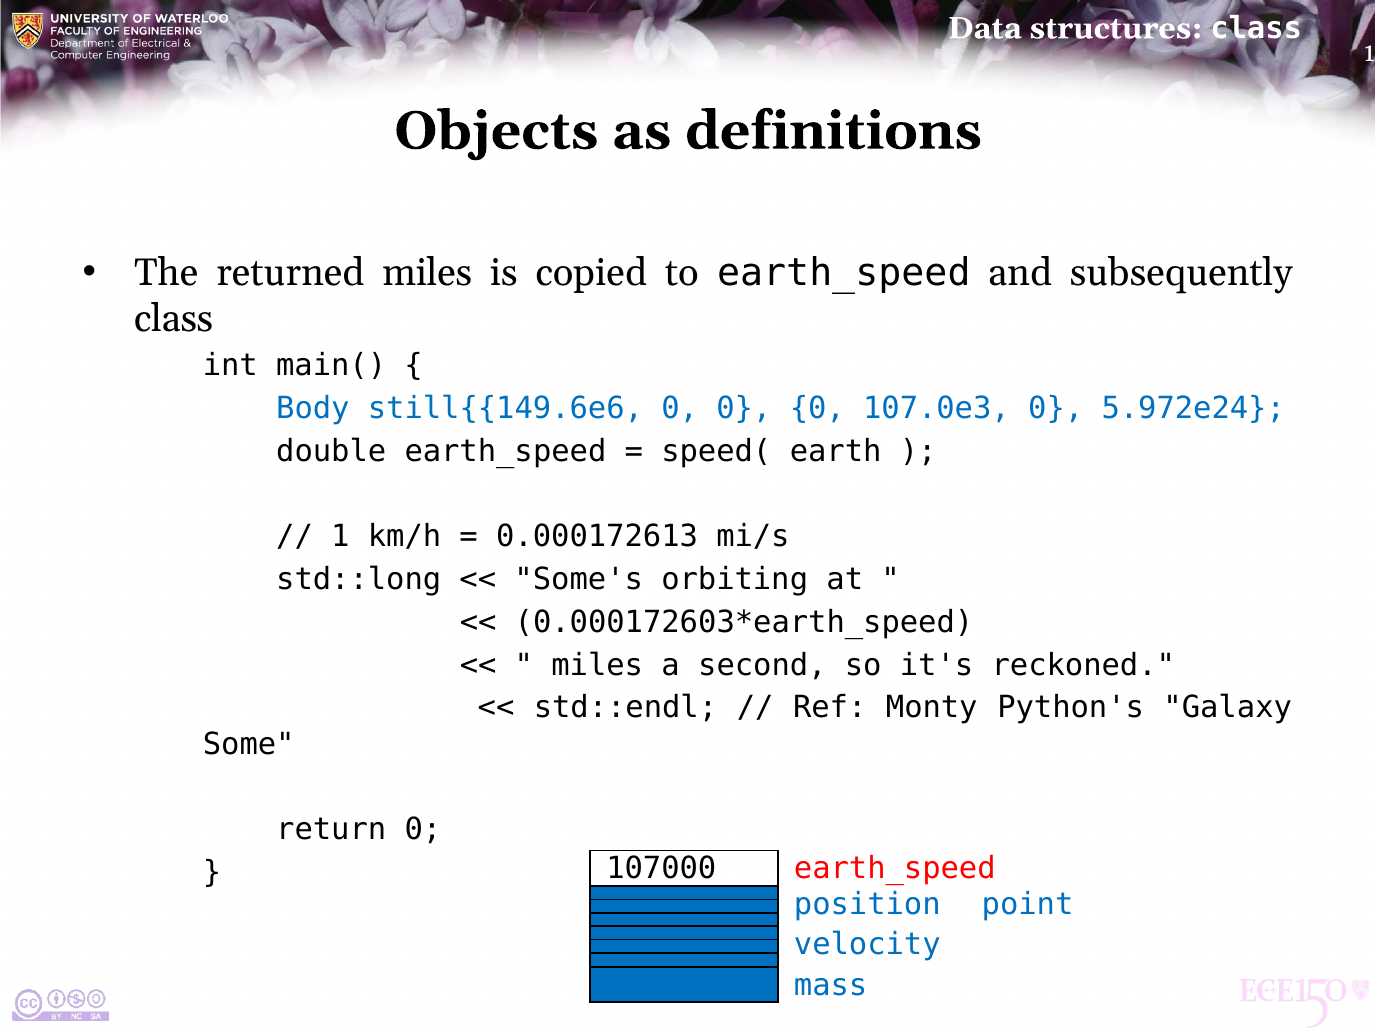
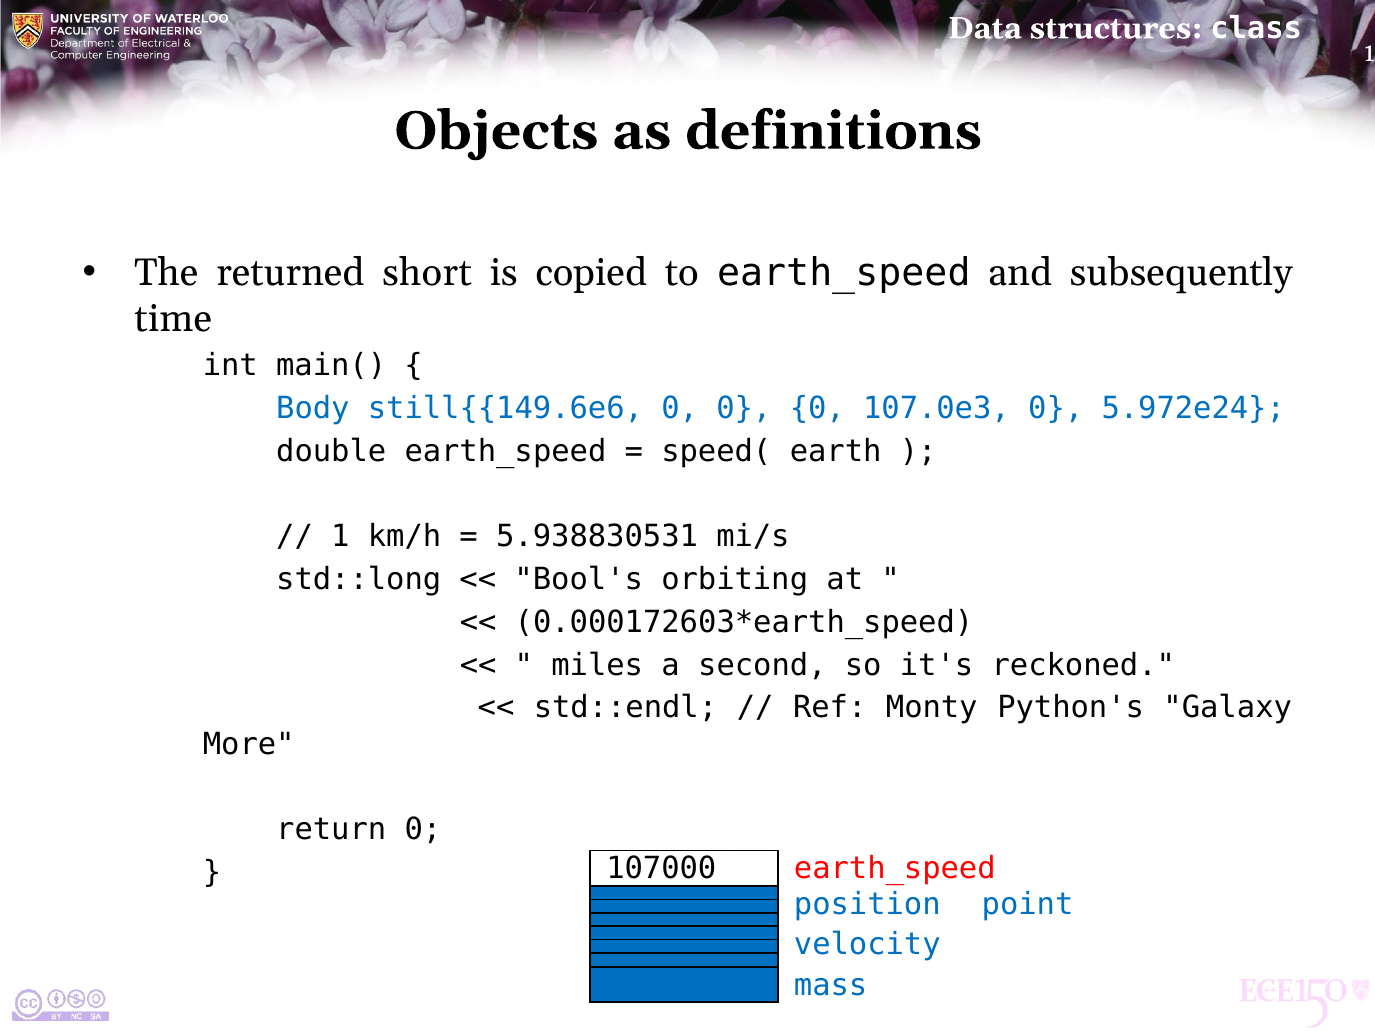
returned miles: miles -> short (427, 273)
class: class -> time (173, 319)
0.000172613: 0.000172613 -> 5.938830531 (597, 537)
Some's: Some's -> Bool's (579, 580)
Some: Some -> More (249, 745)
